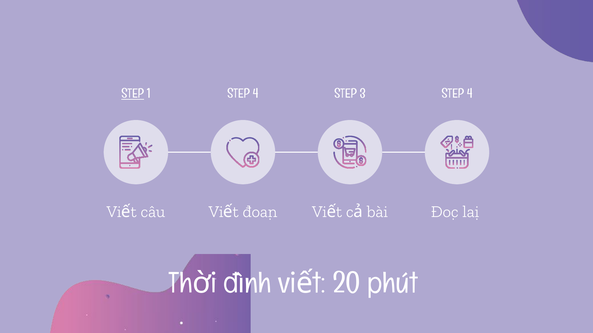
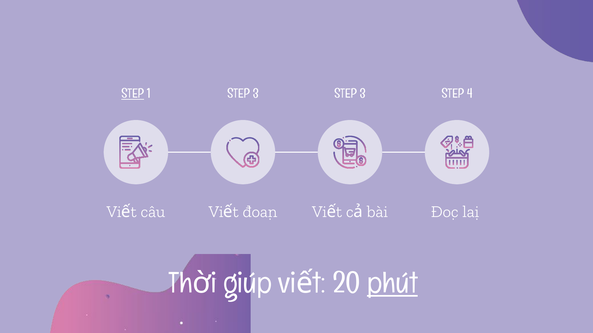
1 STEP 4: 4 -> 3 (256, 94)
đình: đình -> giúp (248, 284)
phút underline: none -> present (392, 284)
